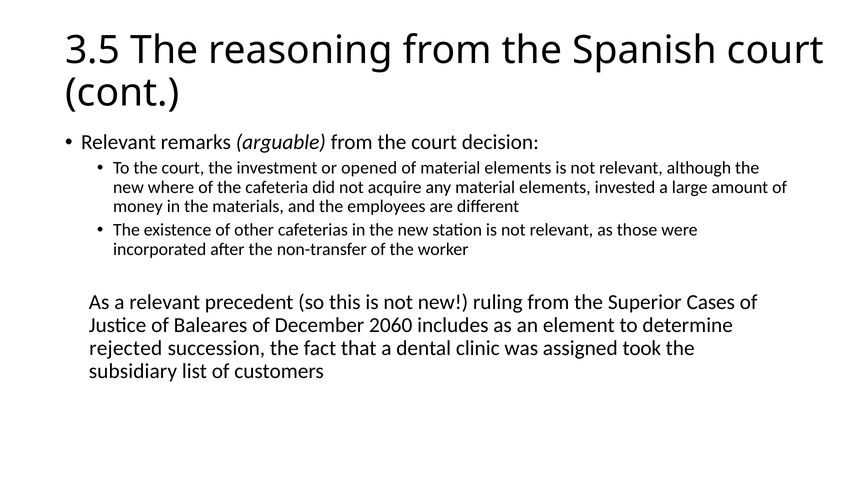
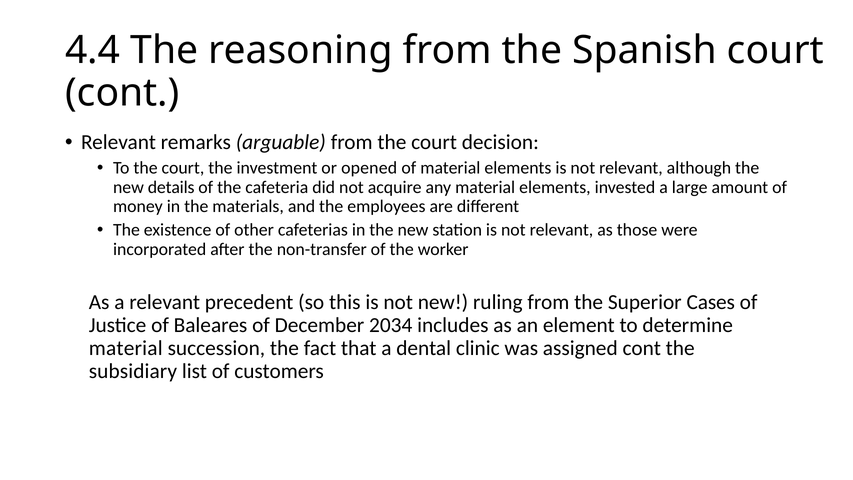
3.5: 3.5 -> 4.4 (93, 51)
where: where -> details (171, 187)
2060: 2060 -> 2034 (391, 325)
rejected: rejected -> material (126, 348)
assigned took: took -> cont (642, 348)
